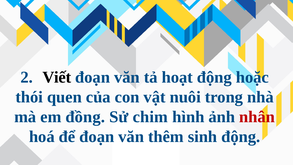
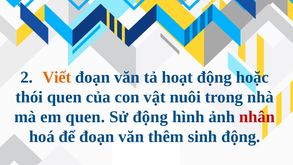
Viết colour: black -> orange (57, 77)
em đồng: đồng -> quen (85, 117)
Sử chim: chim -> động (150, 117)
